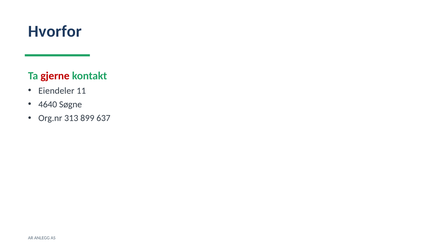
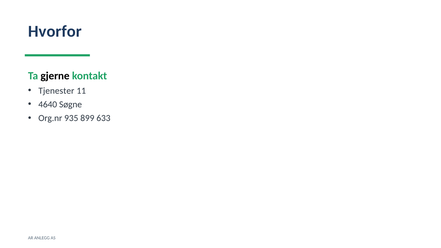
gjerne colour: red -> black (55, 76)
Eiendeler: Eiendeler -> Tjenester (56, 91)
313: 313 -> 935 (71, 118)
637: 637 -> 633 (103, 118)
